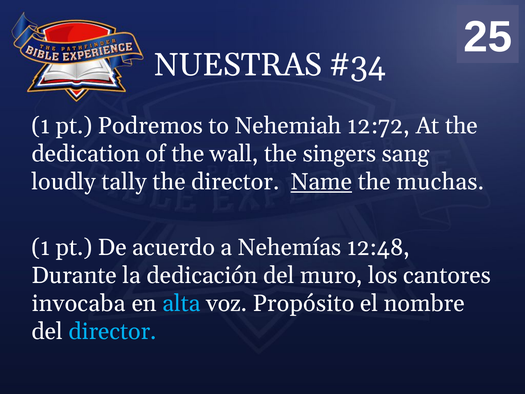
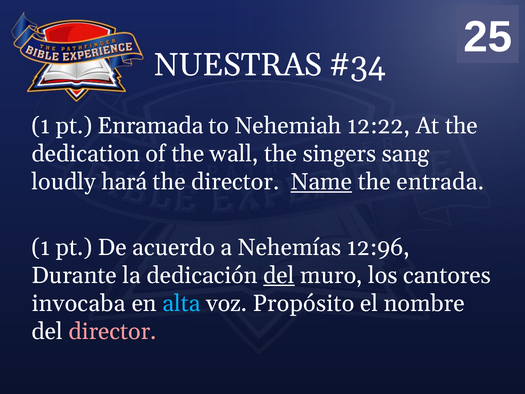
Podremos: Podremos -> Enramada (151, 126)
12:72: 12:72 -> 12:22 (379, 126)
tally: tally -> hará (124, 182)
muchas: muchas -> entrada (440, 182)
12:48: 12:48 -> 12:96 (378, 247)
del underline: none -> present (279, 275)
director colour: light blue -> pink (113, 331)
